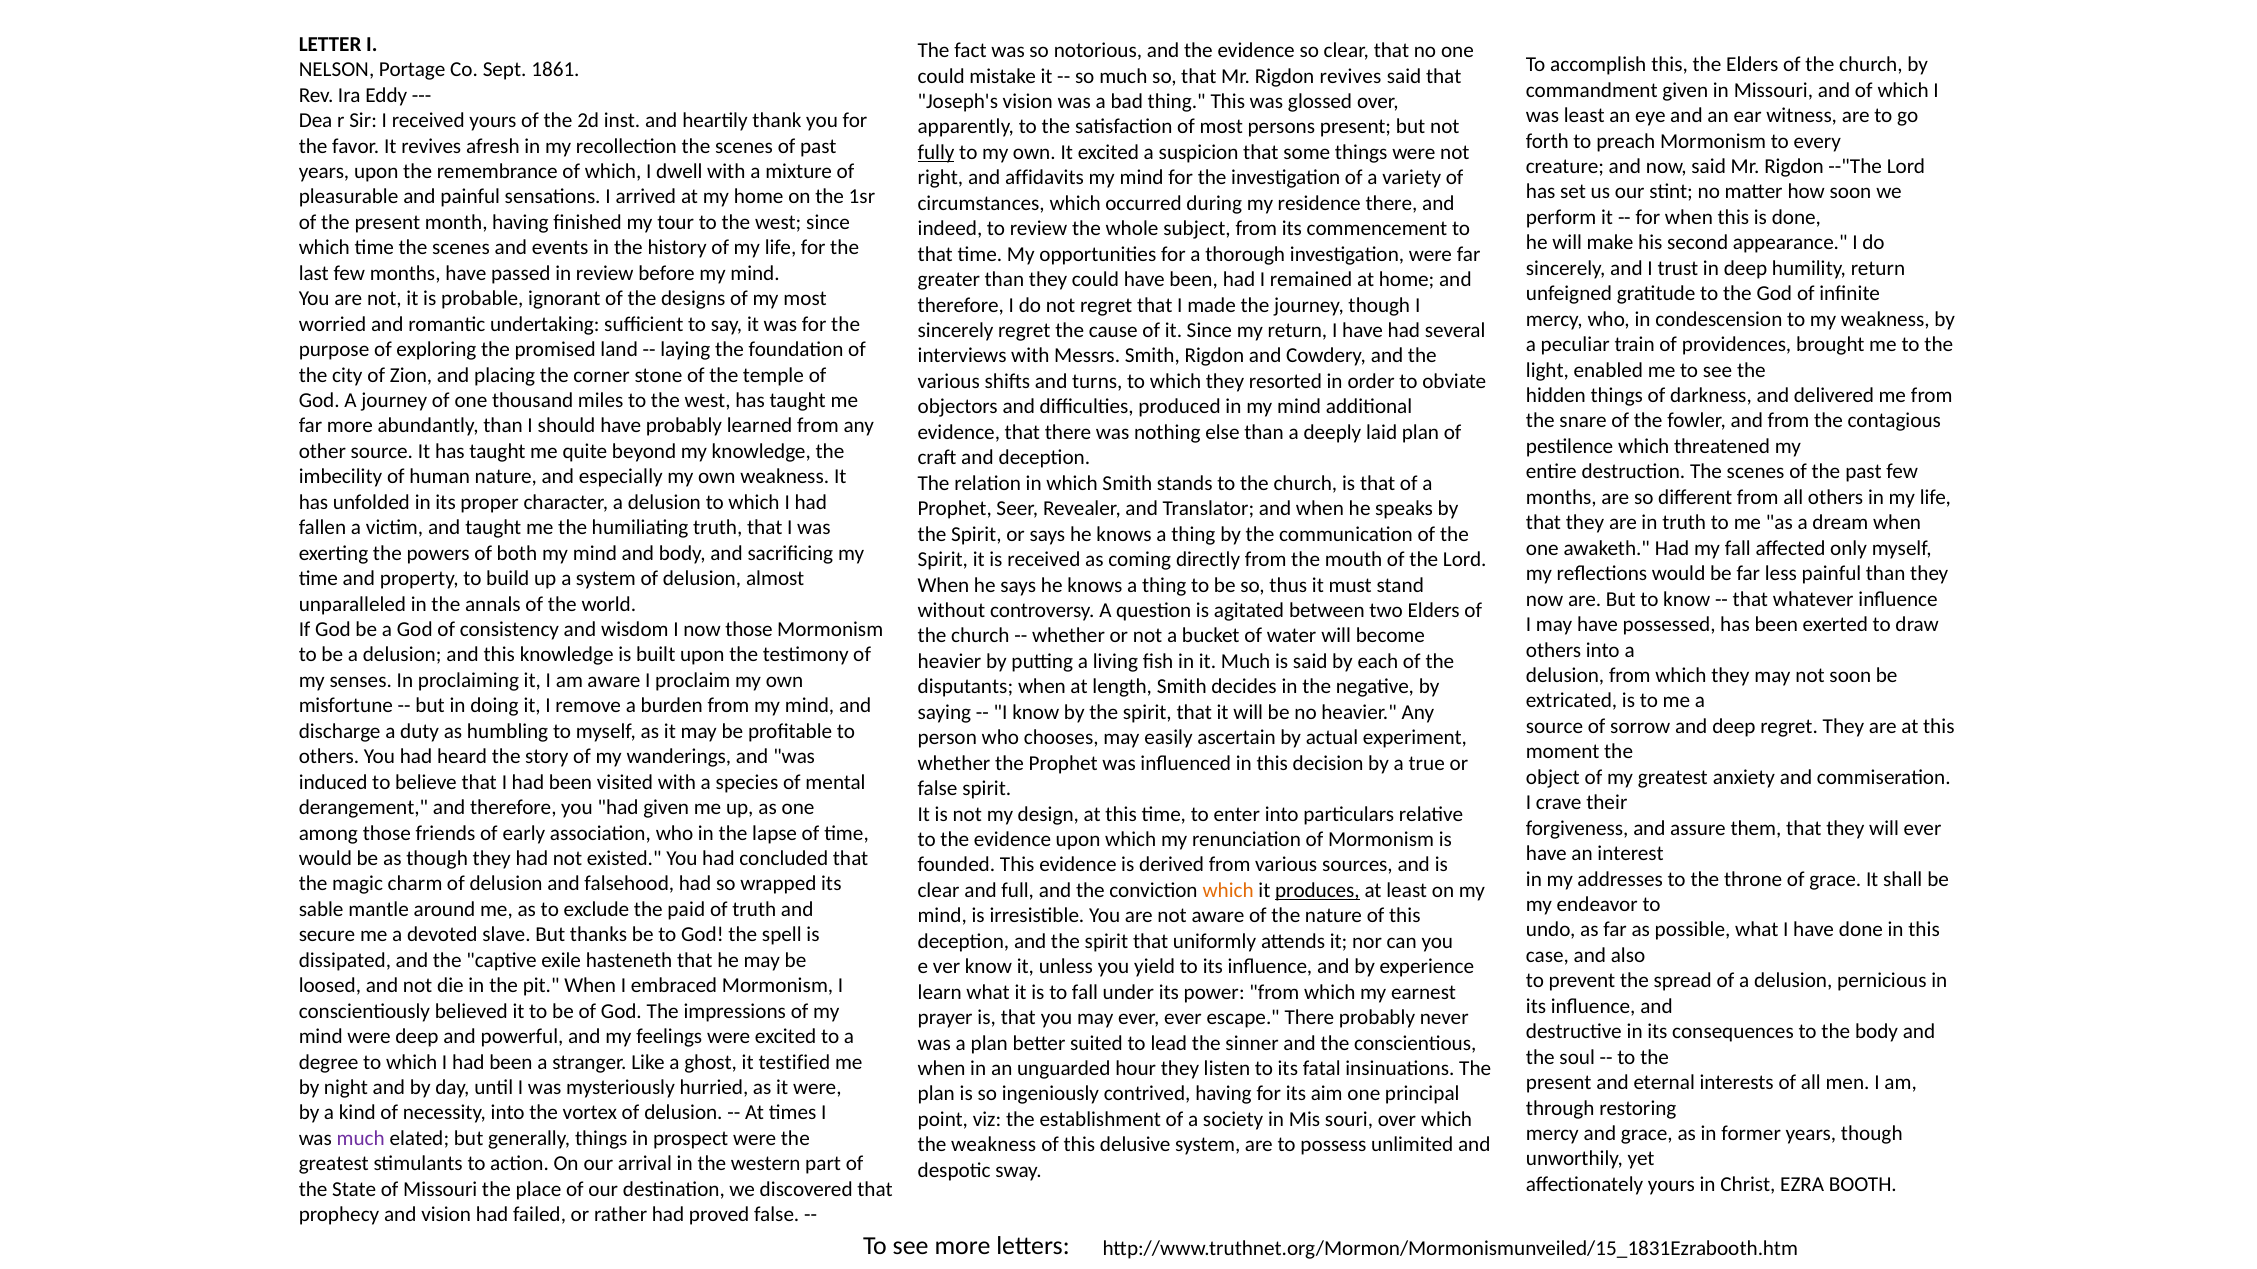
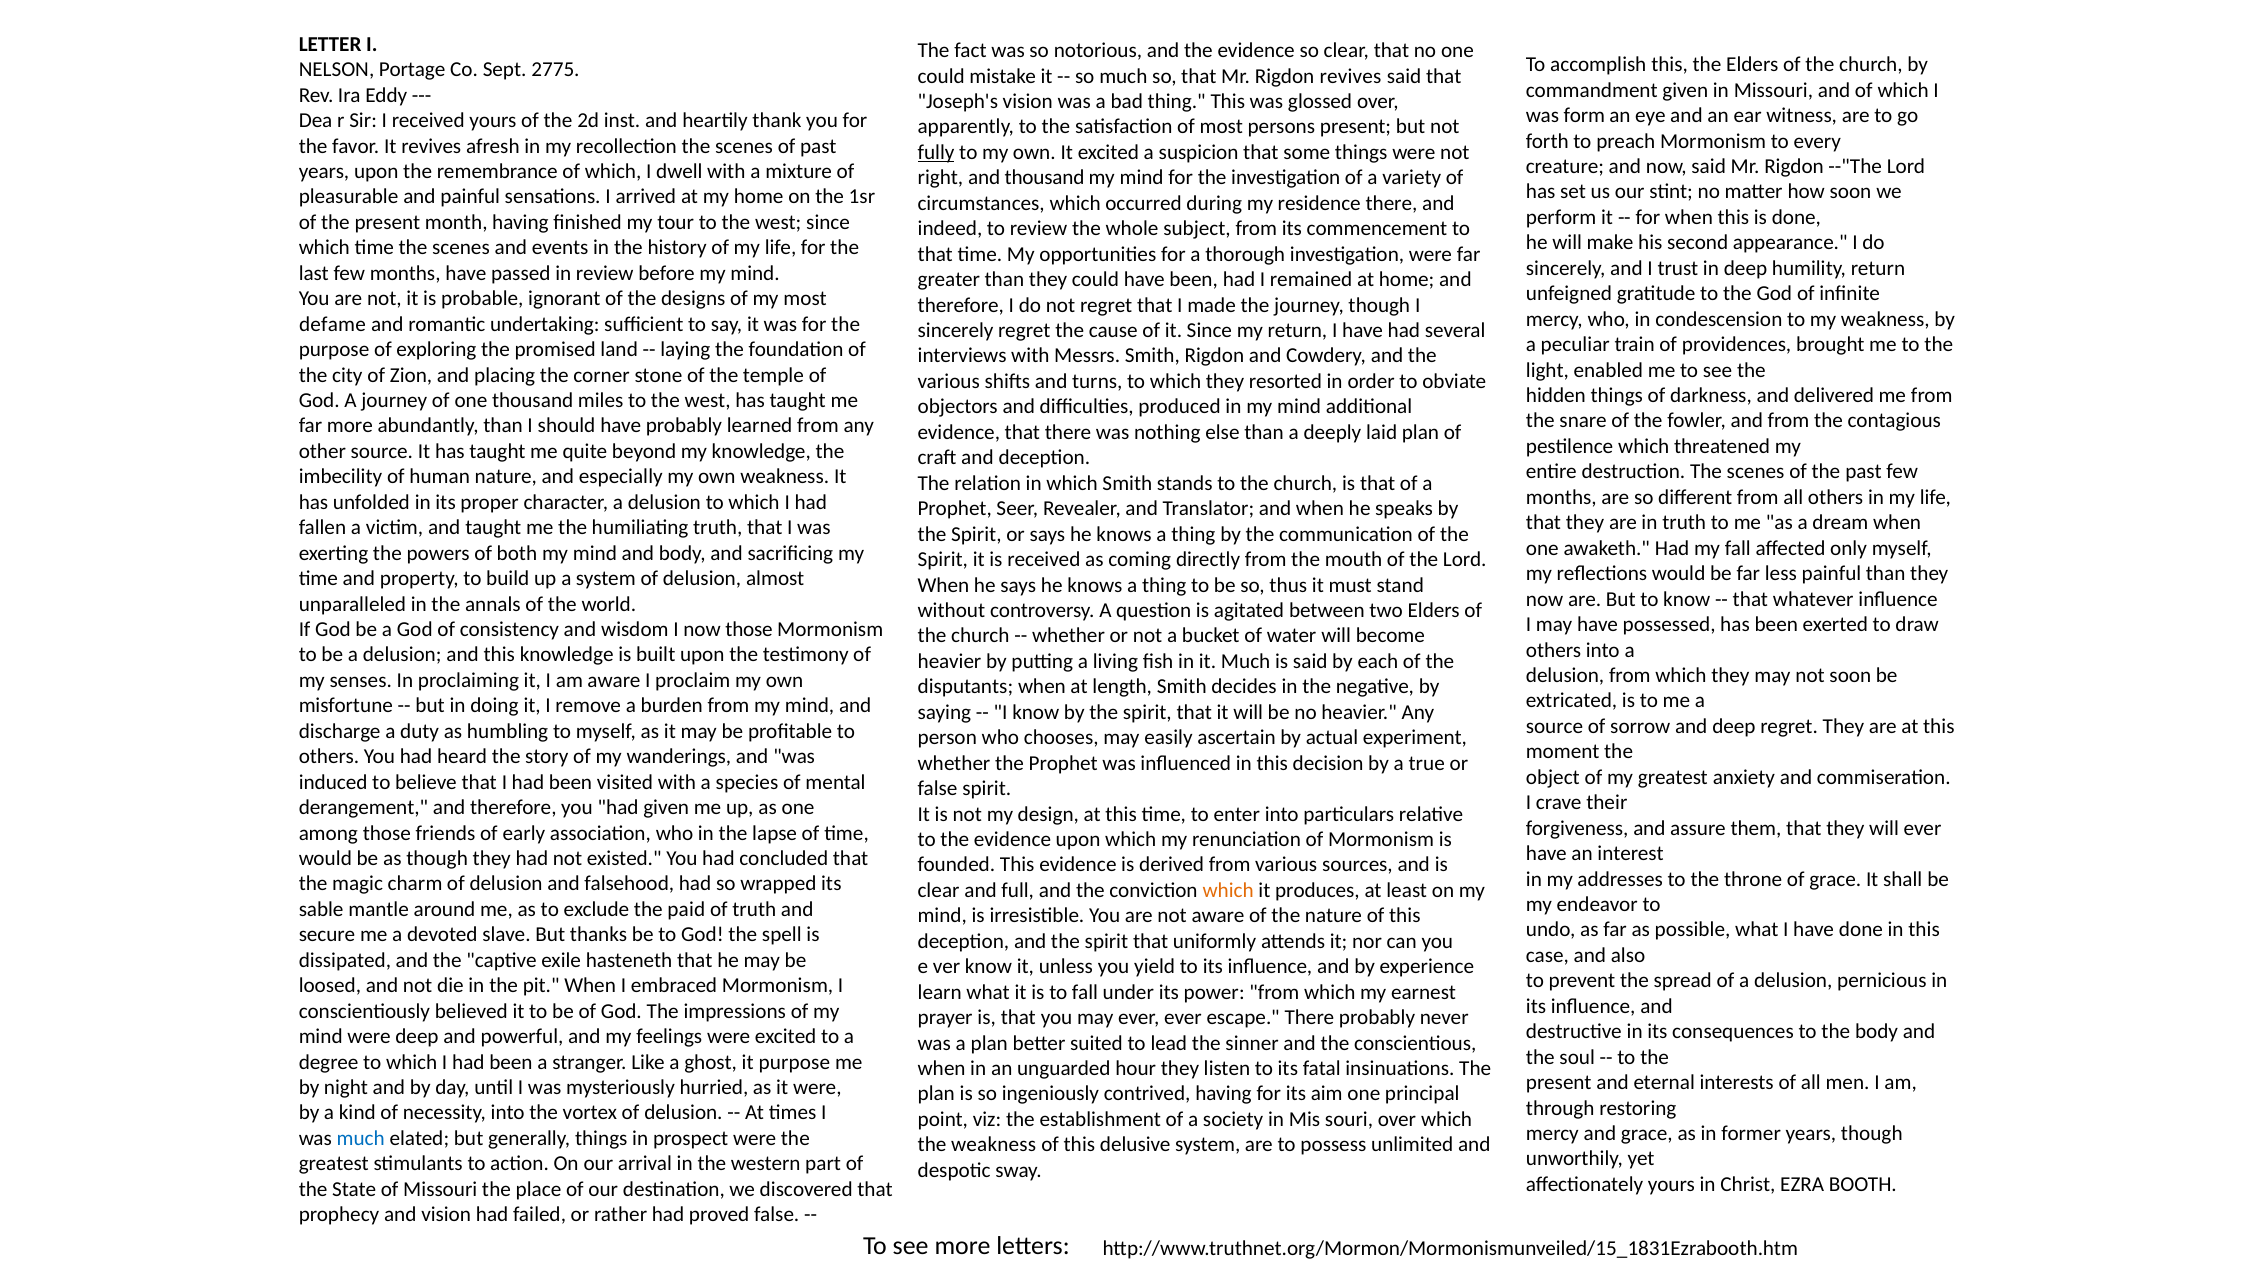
1861: 1861 -> 2775 (555, 70)
was least: least -> form (1584, 116)
and affidavits: affidavits -> thousand (1045, 178)
worried: worried -> defame (332, 324)
produces underline: present -> none (1317, 891)
it testified: testified -> purpose (794, 1063)
much colour: purple -> blue (361, 1139)
